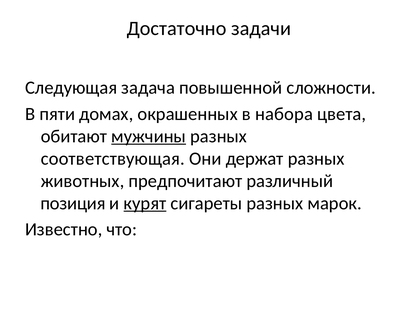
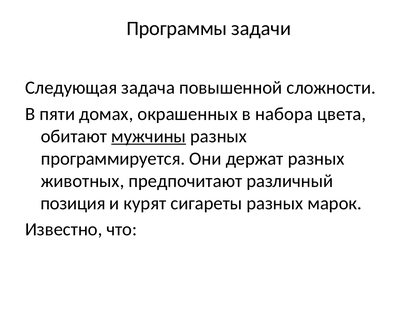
Достаточно: Достаточно -> Программы (177, 28)
соответствующая: соответствующая -> программируется (113, 158)
курят underline: present -> none (145, 203)
